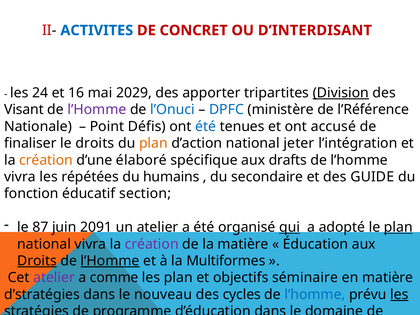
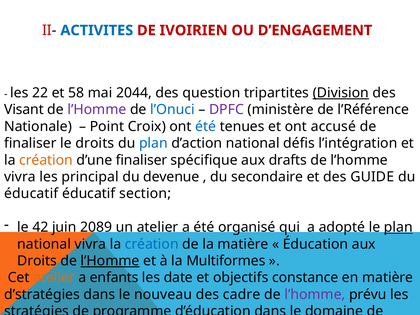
CONCRET: CONCRET -> IVOIRIEN (194, 30)
D’INTERDISANT: D’INTERDISANT -> D’ENGAGEMENT (315, 30)
24: 24 -> 22 (40, 93)
16: 16 -> 58 (76, 93)
2029: 2029 -> 2044 (134, 93)
apporter: apporter -> question (211, 93)
DPFC colour: blue -> purple (226, 110)
Défis: Défis -> Croix (147, 126)
plan colour: orange -> blue (153, 143)
jeter: jeter -> défis (299, 143)
d’une élaboré: élaboré -> finaliser (142, 160)
répétées: répétées -> principal (90, 177)
humains: humains -> devenue (171, 177)
fonction: fonction -> éducatif (31, 194)
87: 87 -> 42 (40, 227)
2091: 2091 -> 2089 (96, 227)
qui underline: present -> none (290, 227)
création colour: purple -> blue (152, 244)
Droits underline: present -> none (37, 261)
atelier colour: purple -> orange (54, 278)
comme: comme -> enfants (114, 278)
les plan: plan -> date (178, 278)
séminaire: séminaire -> constance (305, 278)
cycles: cycles -> cadre (242, 294)
l’homme colour: blue -> purple (315, 294)
les underline: present -> none (399, 294)
